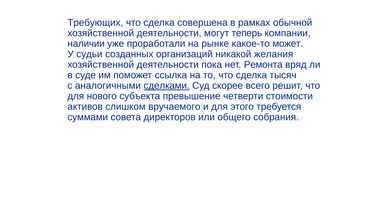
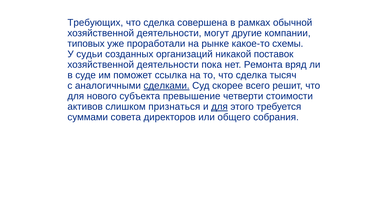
теперь: теперь -> другие (247, 33)
наличии: наличии -> типовых (86, 44)
может: может -> схемы (288, 44)
желания: желания -> поставок (274, 54)
вручаемого: вручаемого -> признаться (174, 107)
для underline: none -> present (220, 107)
